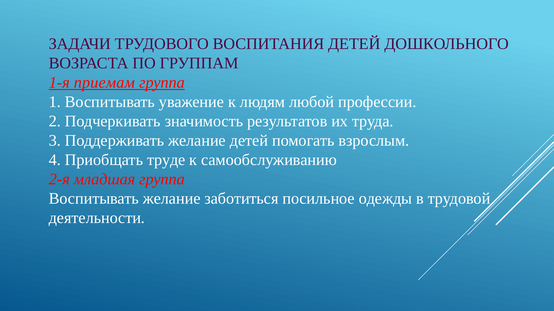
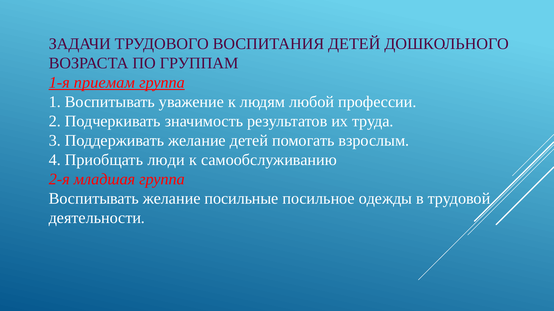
труде: труде -> люди (166, 160)
заботиться: заботиться -> посильные (242, 199)
